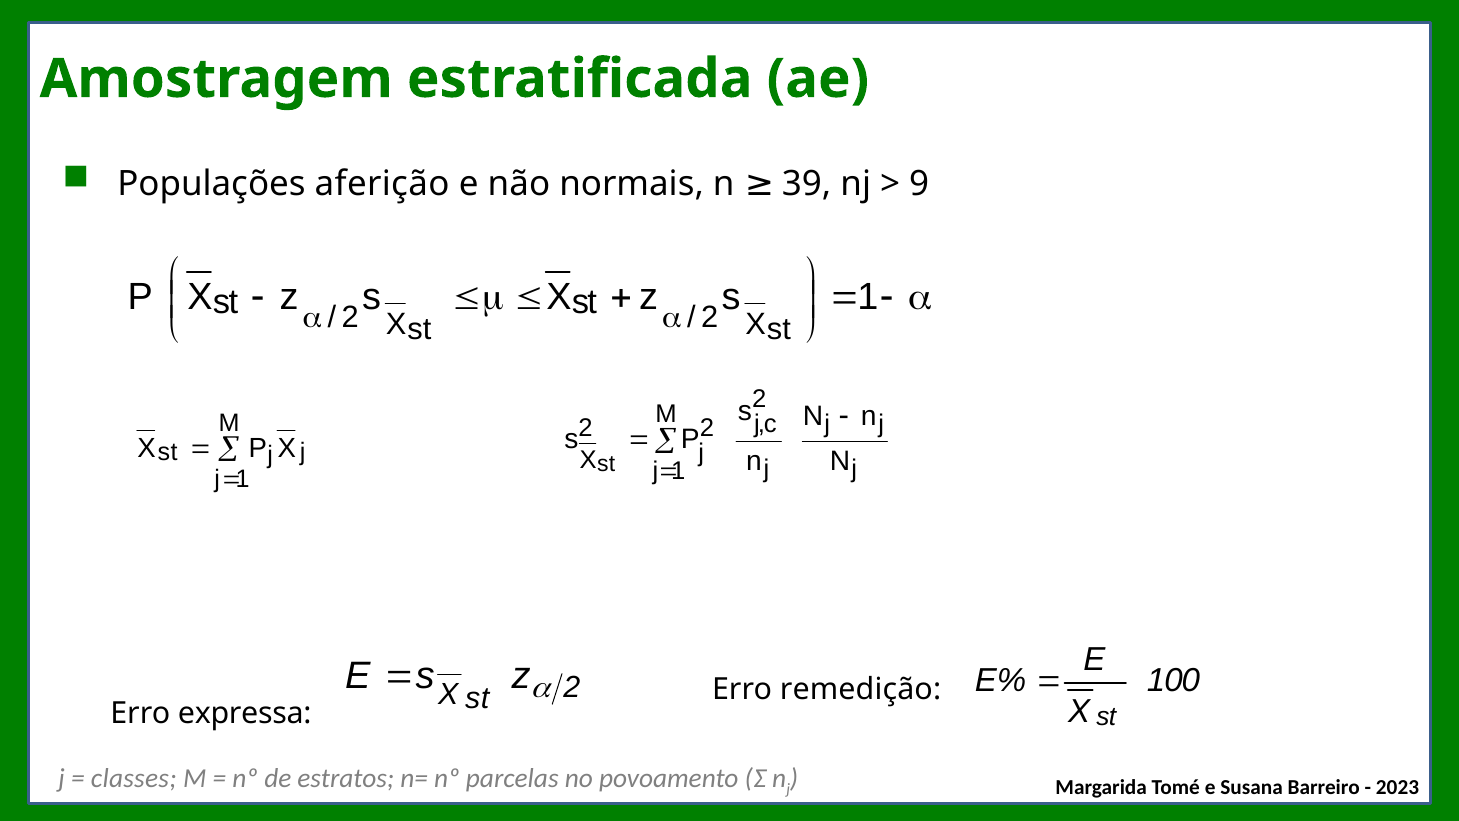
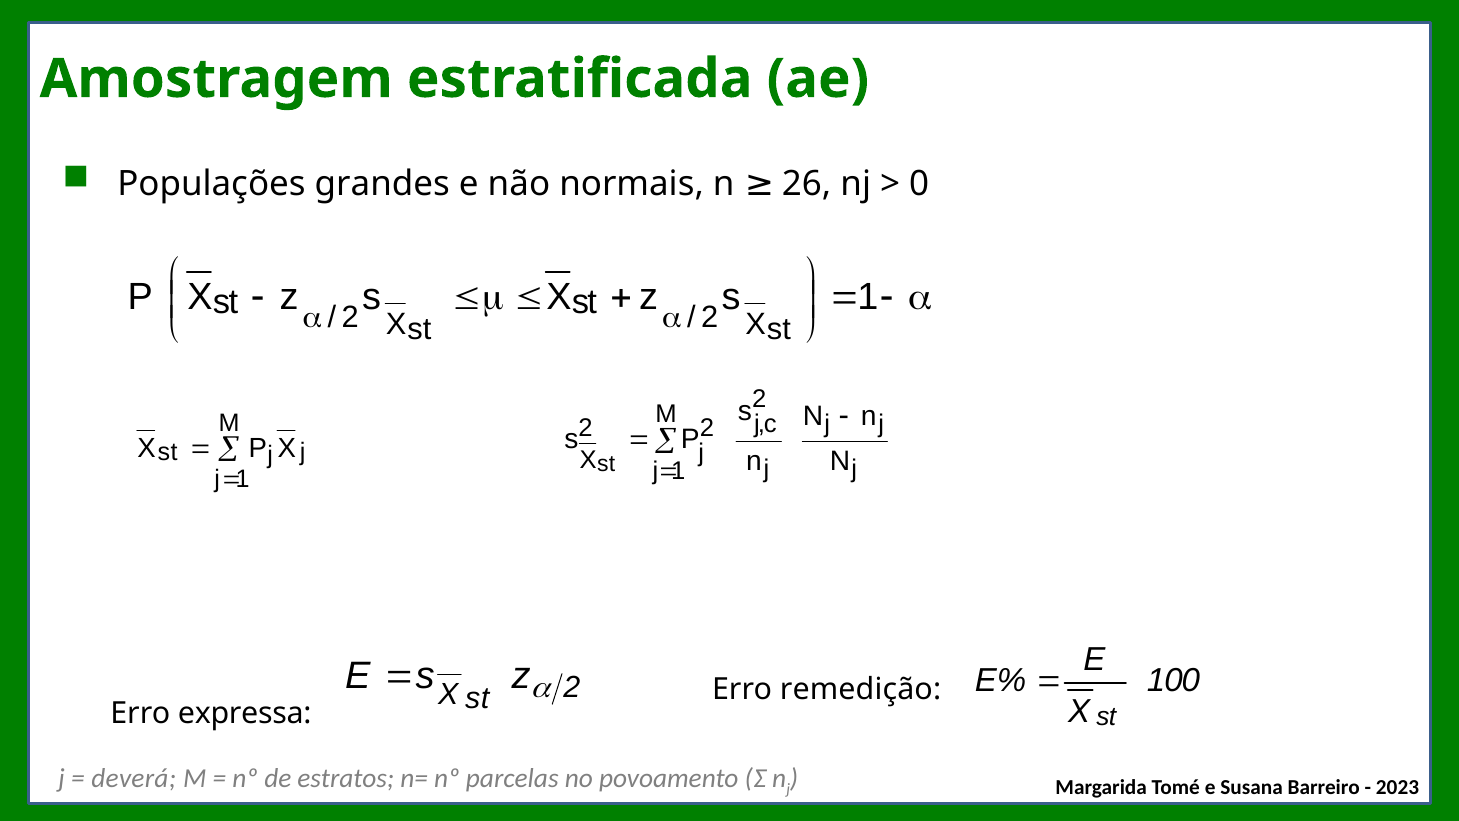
aferição: aferição -> grandes (382, 184)
39: 39 -> 26 (807, 184)
9: 9 -> 0 (919, 184)
classes: classes -> deverá (134, 778)
